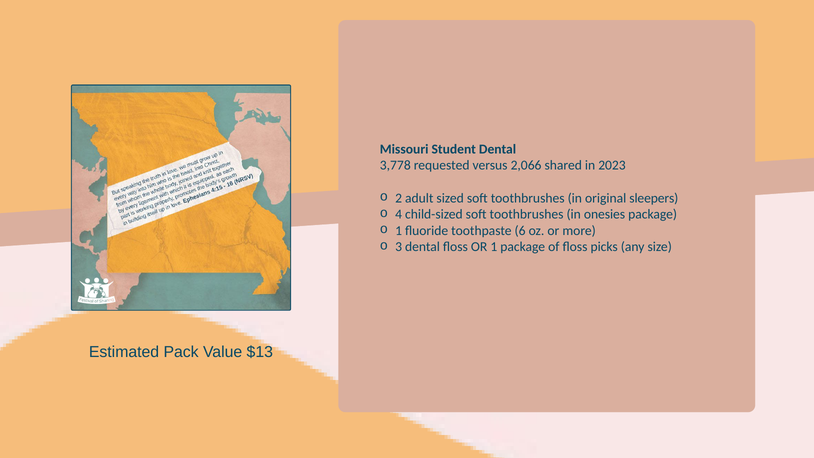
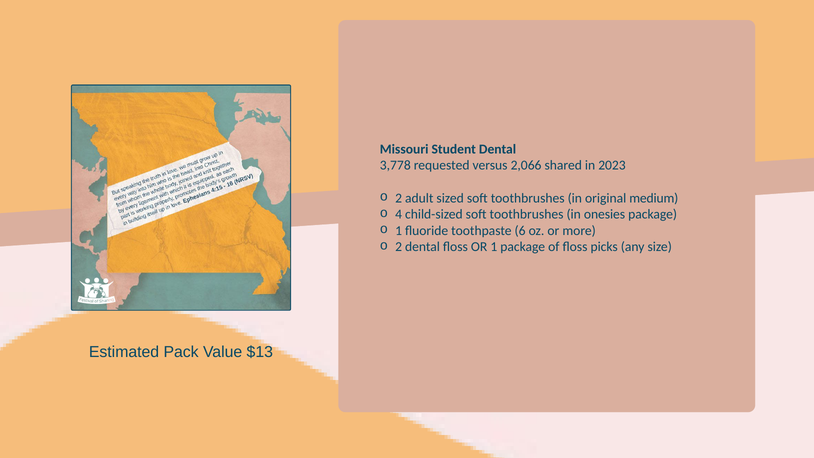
sleepers: sleepers -> medium (654, 198)
3: 3 -> 2 (399, 247)
